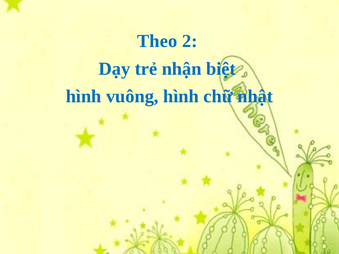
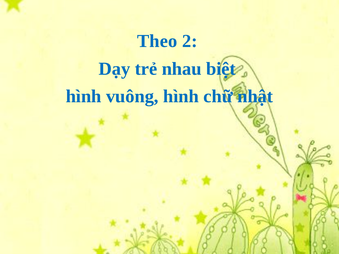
nhận: nhận -> nhau (182, 69)
